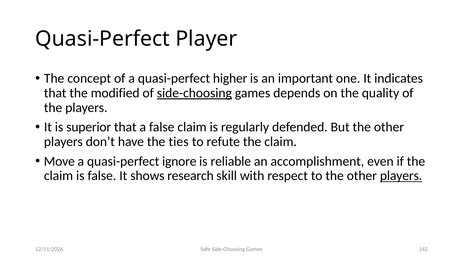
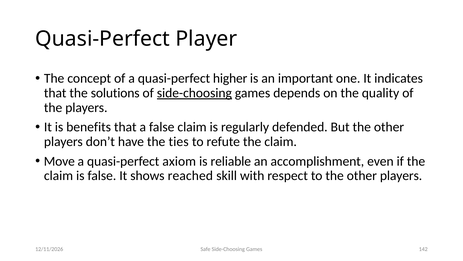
modified: modified -> solutions (115, 93)
superior: superior -> benefits (89, 127)
ignore: ignore -> axiom (179, 161)
research: research -> reached (190, 175)
players underline: present -> none (401, 175)
